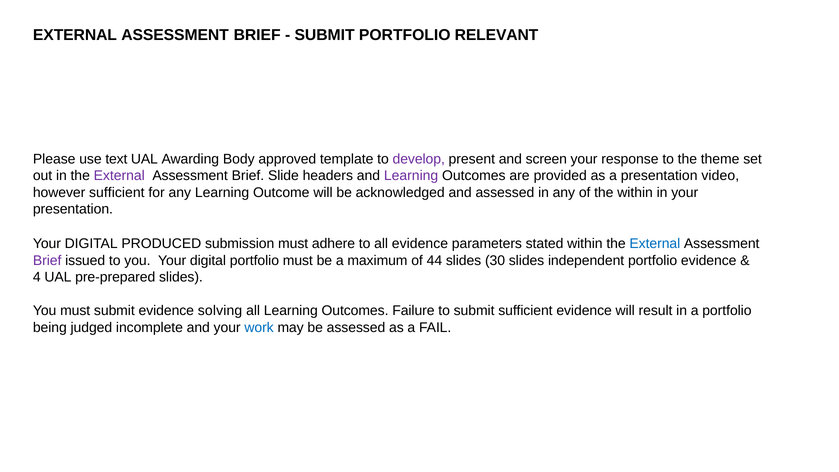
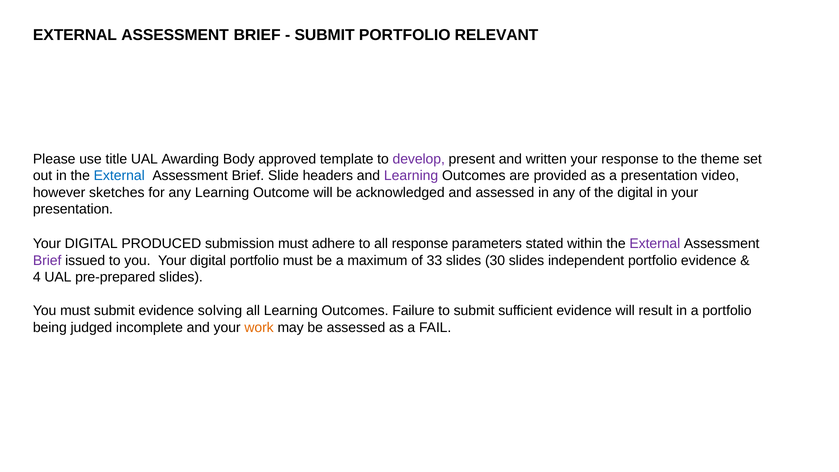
text: text -> title (116, 159)
screen: screen -> written (546, 159)
External colour: purple -> blue (119, 176)
however sufficient: sufficient -> sketches (117, 192)
the within: within -> digital (635, 192)
all evidence: evidence -> response (420, 244)
External colour: blue -> purple (655, 244)
44: 44 -> 33 (434, 260)
work colour: blue -> orange (259, 328)
